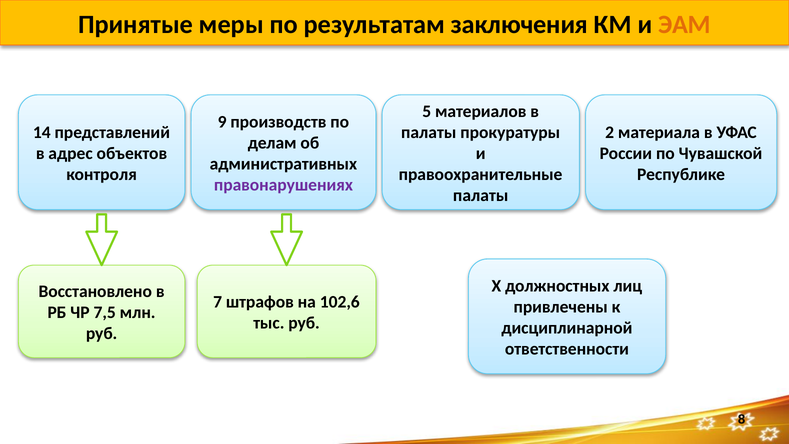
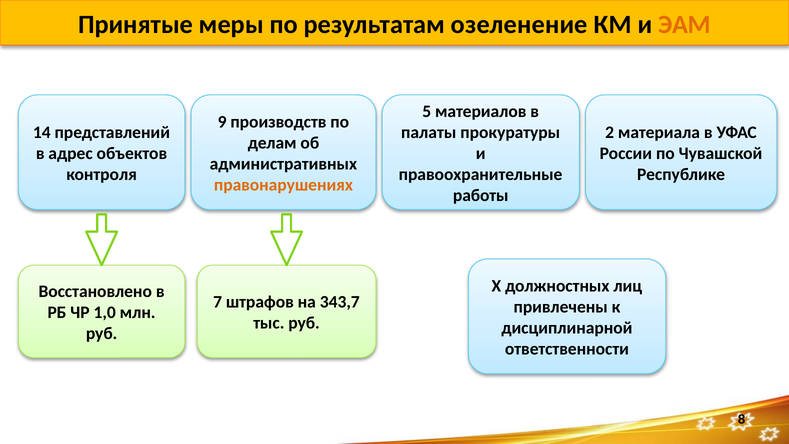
заключения: заключения -> озеленение (519, 24)
правонарушениях colour: purple -> orange (283, 185)
палаты: палаты -> работы (481, 195)
102,6: 102,6 -> 343,7 (340, 302)
7,5: 7,5 -> 1,0 (105, 312)
